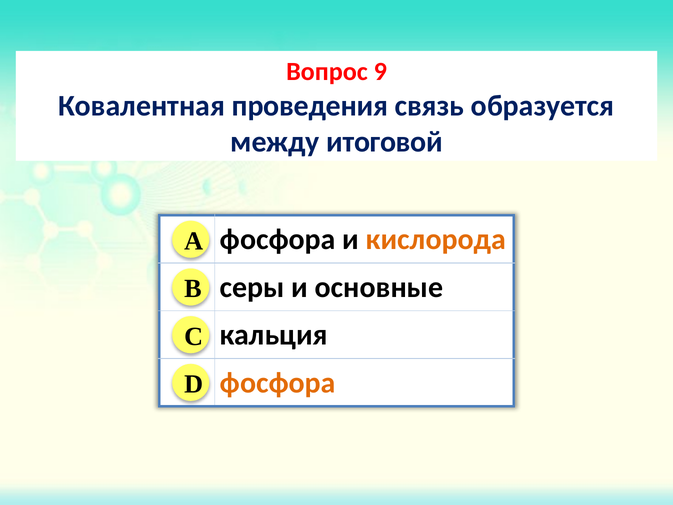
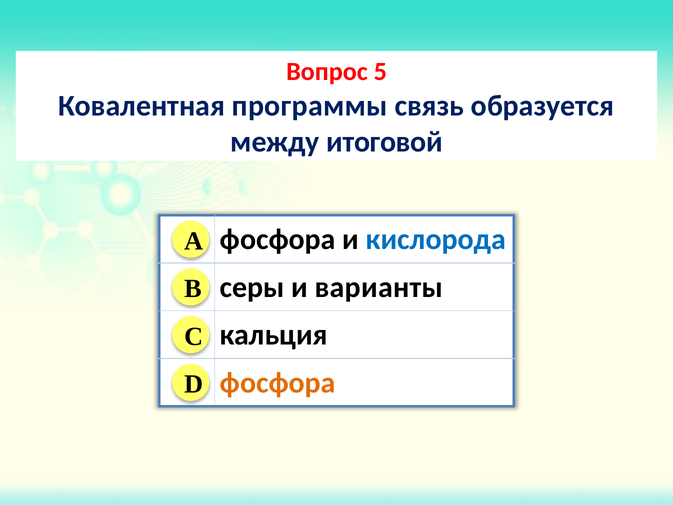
9: 9 -> 5 (380, 72)
проведения: проведения -> программы (310, 106)
кислорода colour: orange -> blue (436, 239)
основные: основные -> варианты (379, 287)
